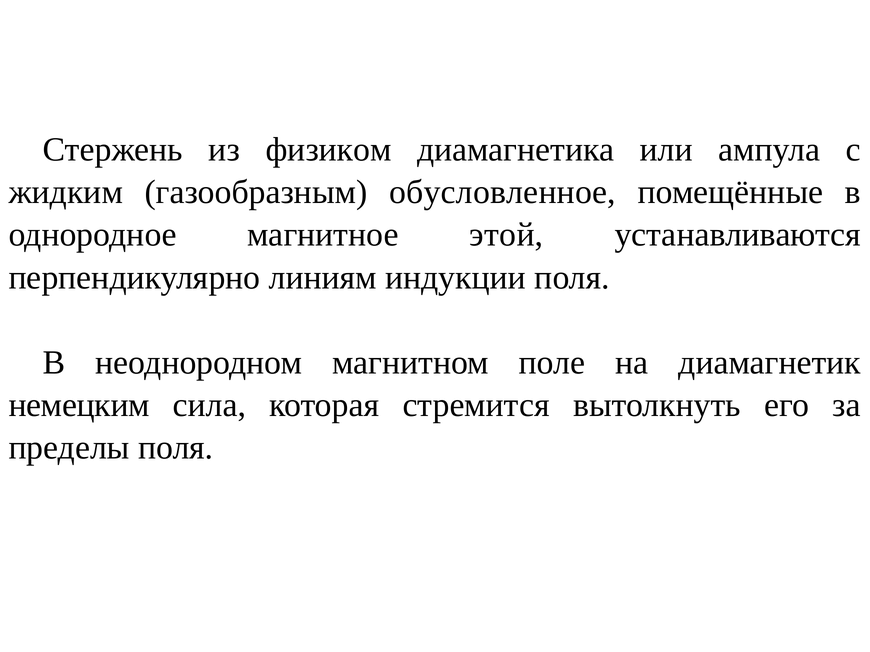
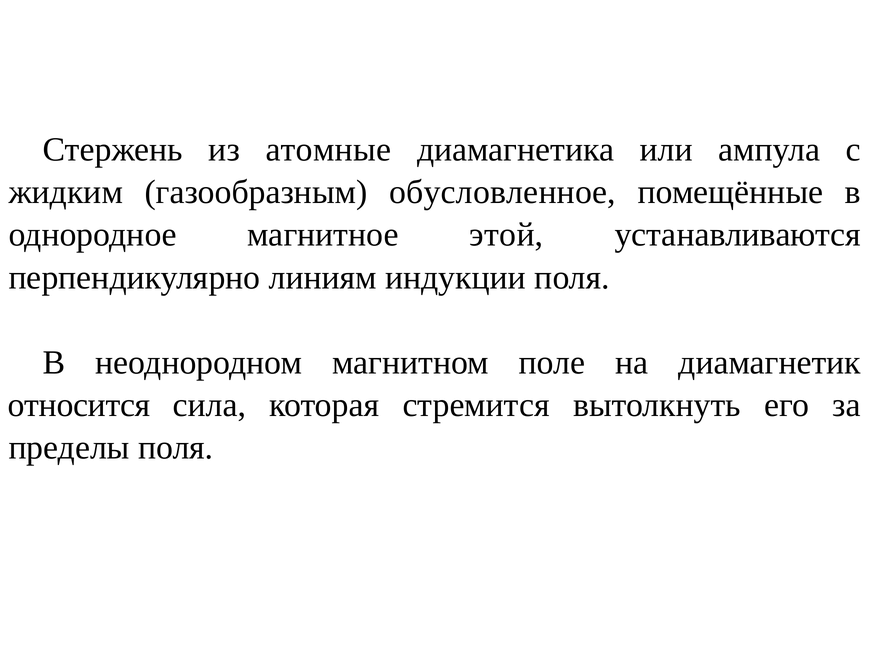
физиком: физиком -> атомные (328, 150)
немецким: немецким -> относится (79, 406)
